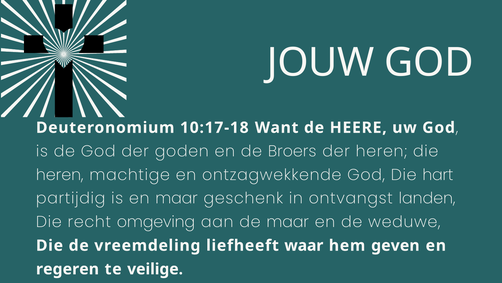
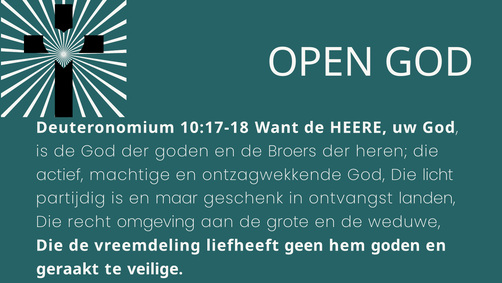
JOUW: JOUW -> OPEN (321, 62)
heren: heren -> actief (60, 174)
hart: hart -> licht (438, 174)
de maar: maar -> grote (288, 222)
waar: waar -> geen (304, 245)
hem geven: geven -> goden (395, 245)
regeren: regeren -> geraakt (67, 269)
